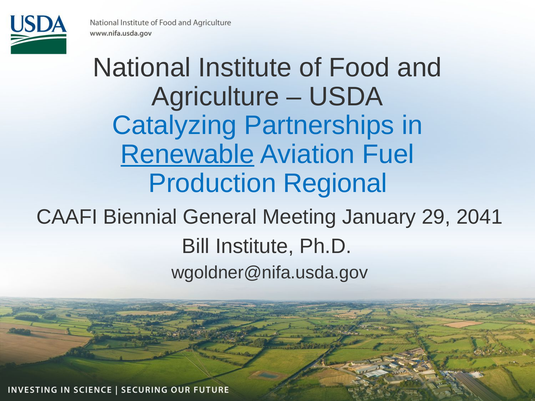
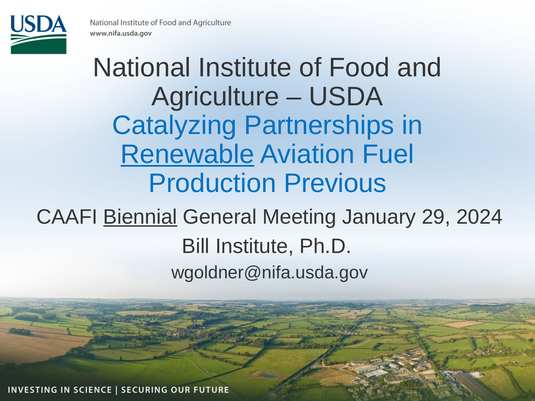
Regional: Regional -> Previous (335, 183)
Biennial underline: none -> present (140, 217)
2041: 2041 -> 2024 (479, 217)
